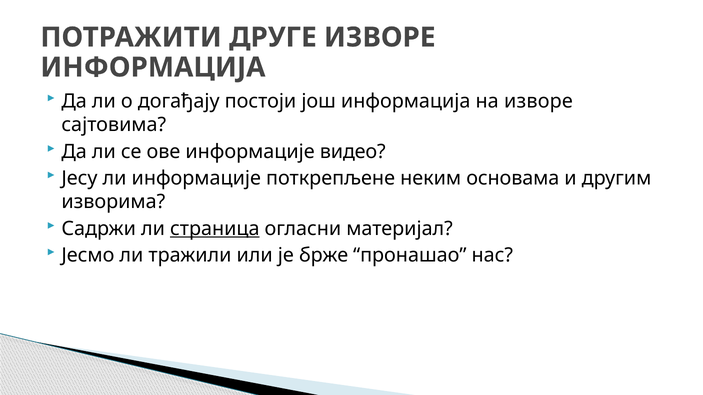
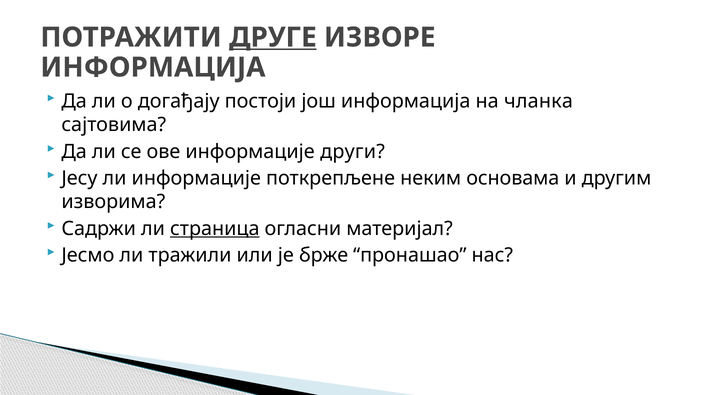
ДРУГЕ underline: none -> present (273, 37)
на изворе: изворе -> чланка (538, 101)
видео: видео -> други (353, 152)
